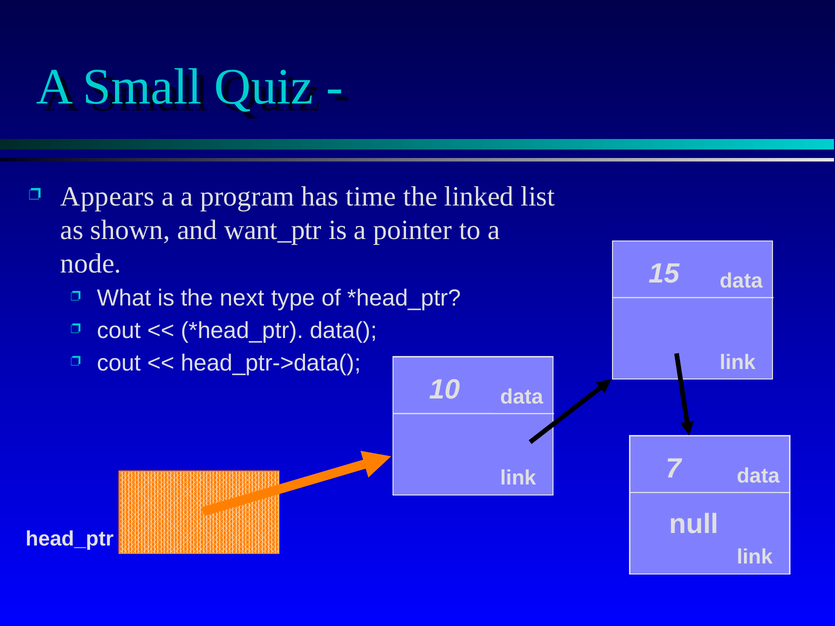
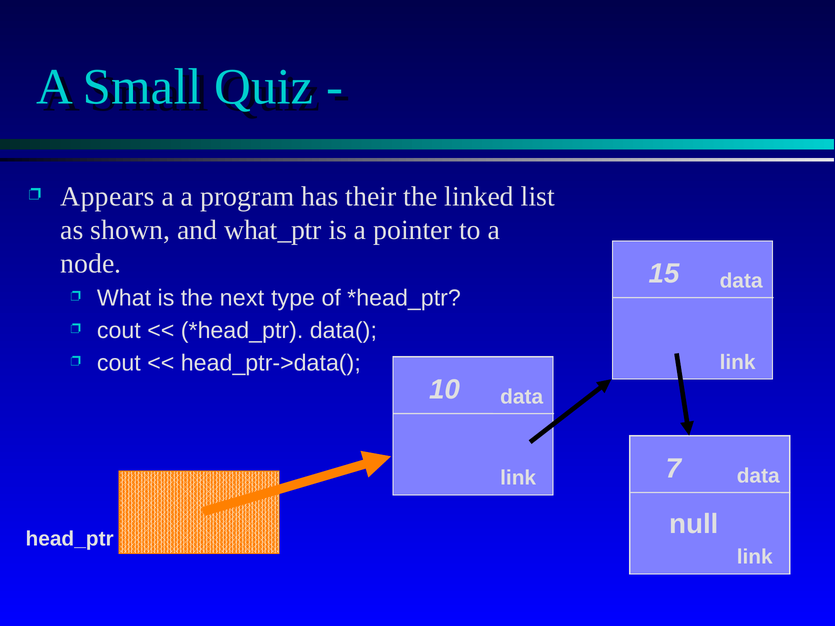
time: time -> their (371, 197)
want_ptr: want_ptr -> what_ptr (273, 230)
